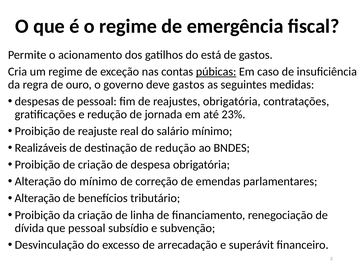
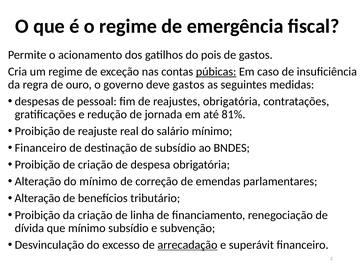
está: está -> pois (211, 55)
23%: 23% -> 81% (233, 114)
Realizáveis: Realizáveis -> Financeiro (41, 148)
de redução: redução -> subsídio (175, 148)
que pessoal: pessoal -> mínimo (87, 228)
arrecadação underline: none -> present (187, 245)
